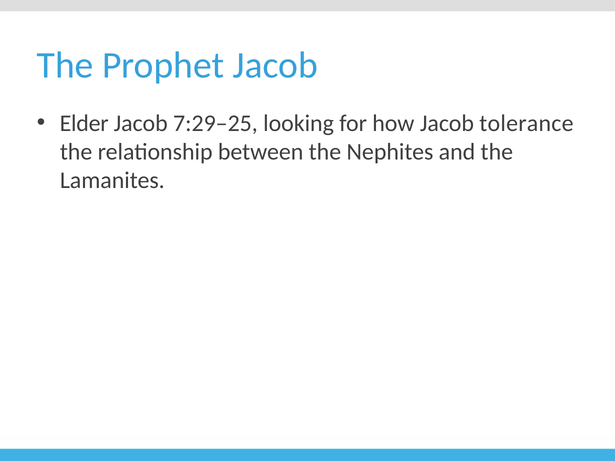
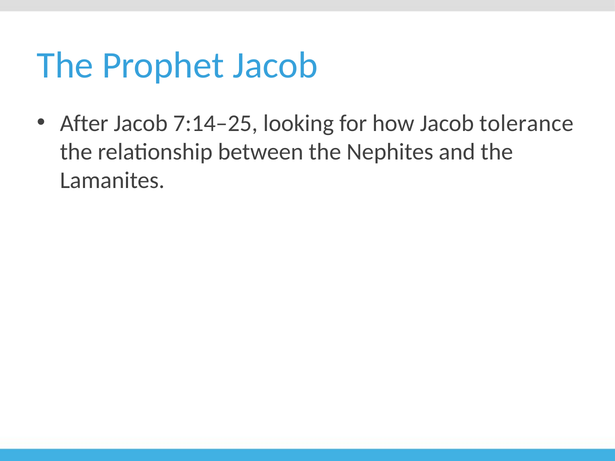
Elder: Elder -> After (84, 123)
7:29–25: 7:29–25 -> 7:14–25 (215, 123)
